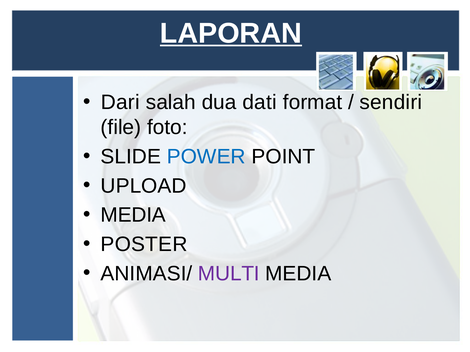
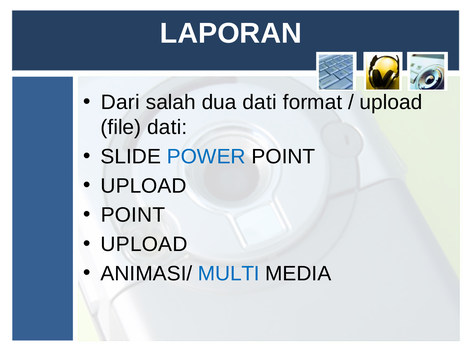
LAPORAN underline: present -> none (231, 33)
sendiri: sendiri -> upload (391, 103)
file foto: foto -> dati (167, 128)
MEDIA: MEDIA -> POINT (133, 215)
POSTER: POSTER -> UPLOAD (144, 245)
MULTI colour: purple -> blue (229, 274)
